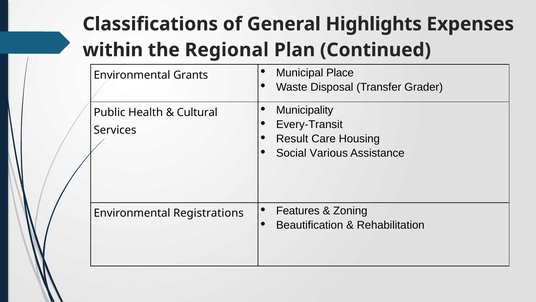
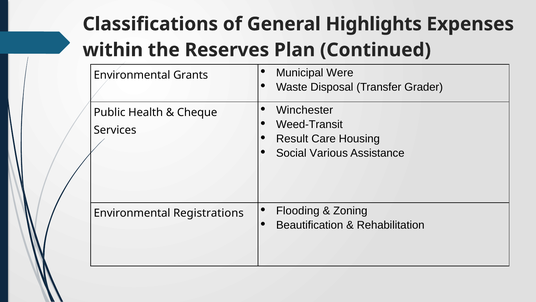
Regional: Regional -> Reserves (227, 50)
Place: Place -> Were (340, 73)
Municipality: Municipality -> Winchester (305, 110)
Cultural: Cultural -> Cheque (197, 112)
Every-Transit: Every-Transit -> Weed-Transit (309, 124)
Features: Features -> Flooding (298, 211)
